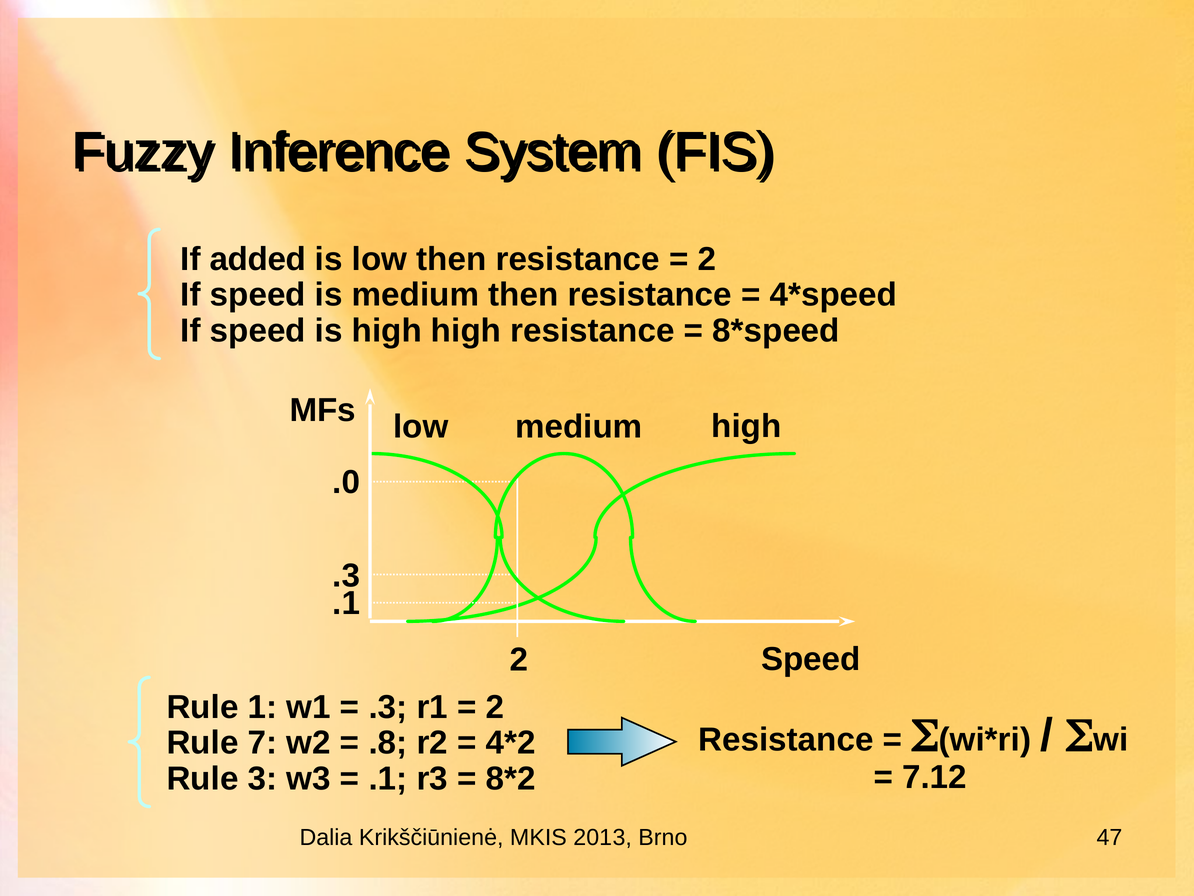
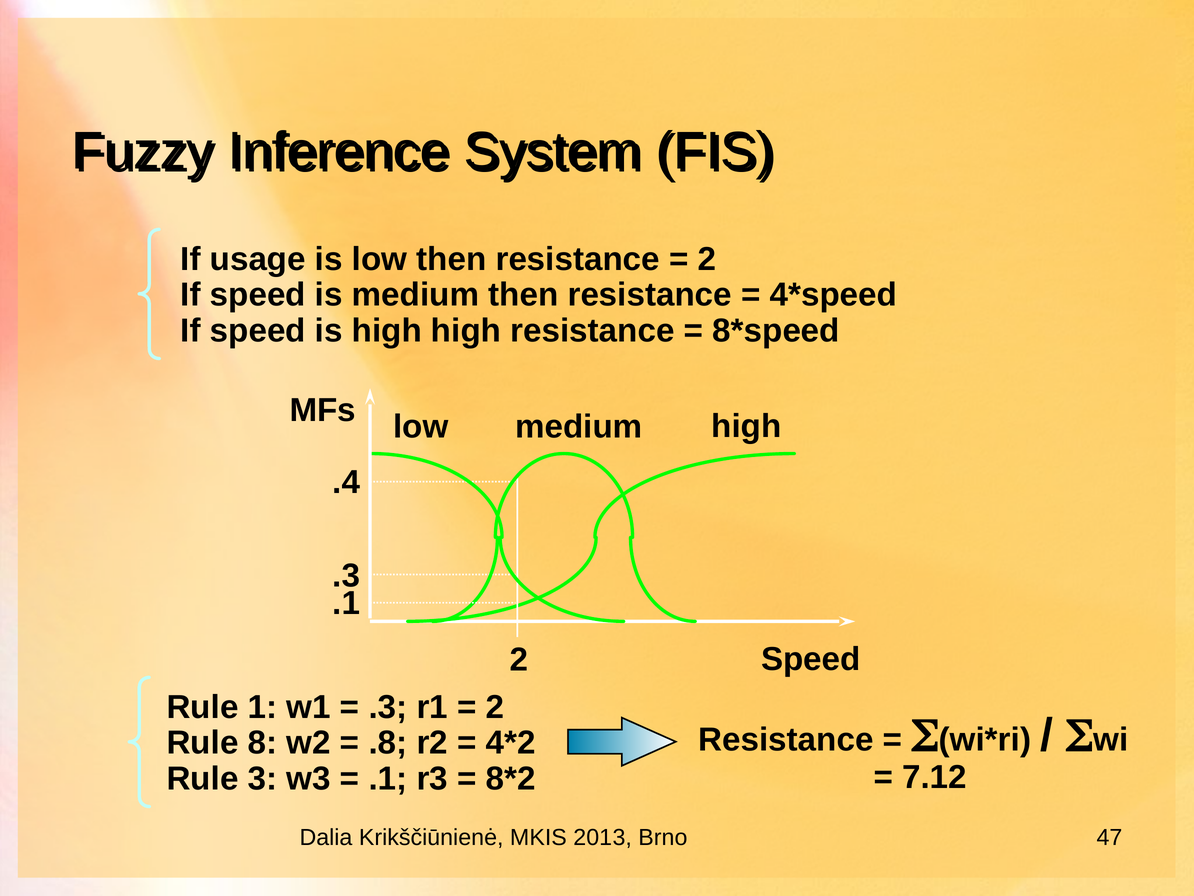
added: added -> usage (258, 259)
.0: .0 -> .4 (346, 482)
7: 7 -> 8 (262, 743)
